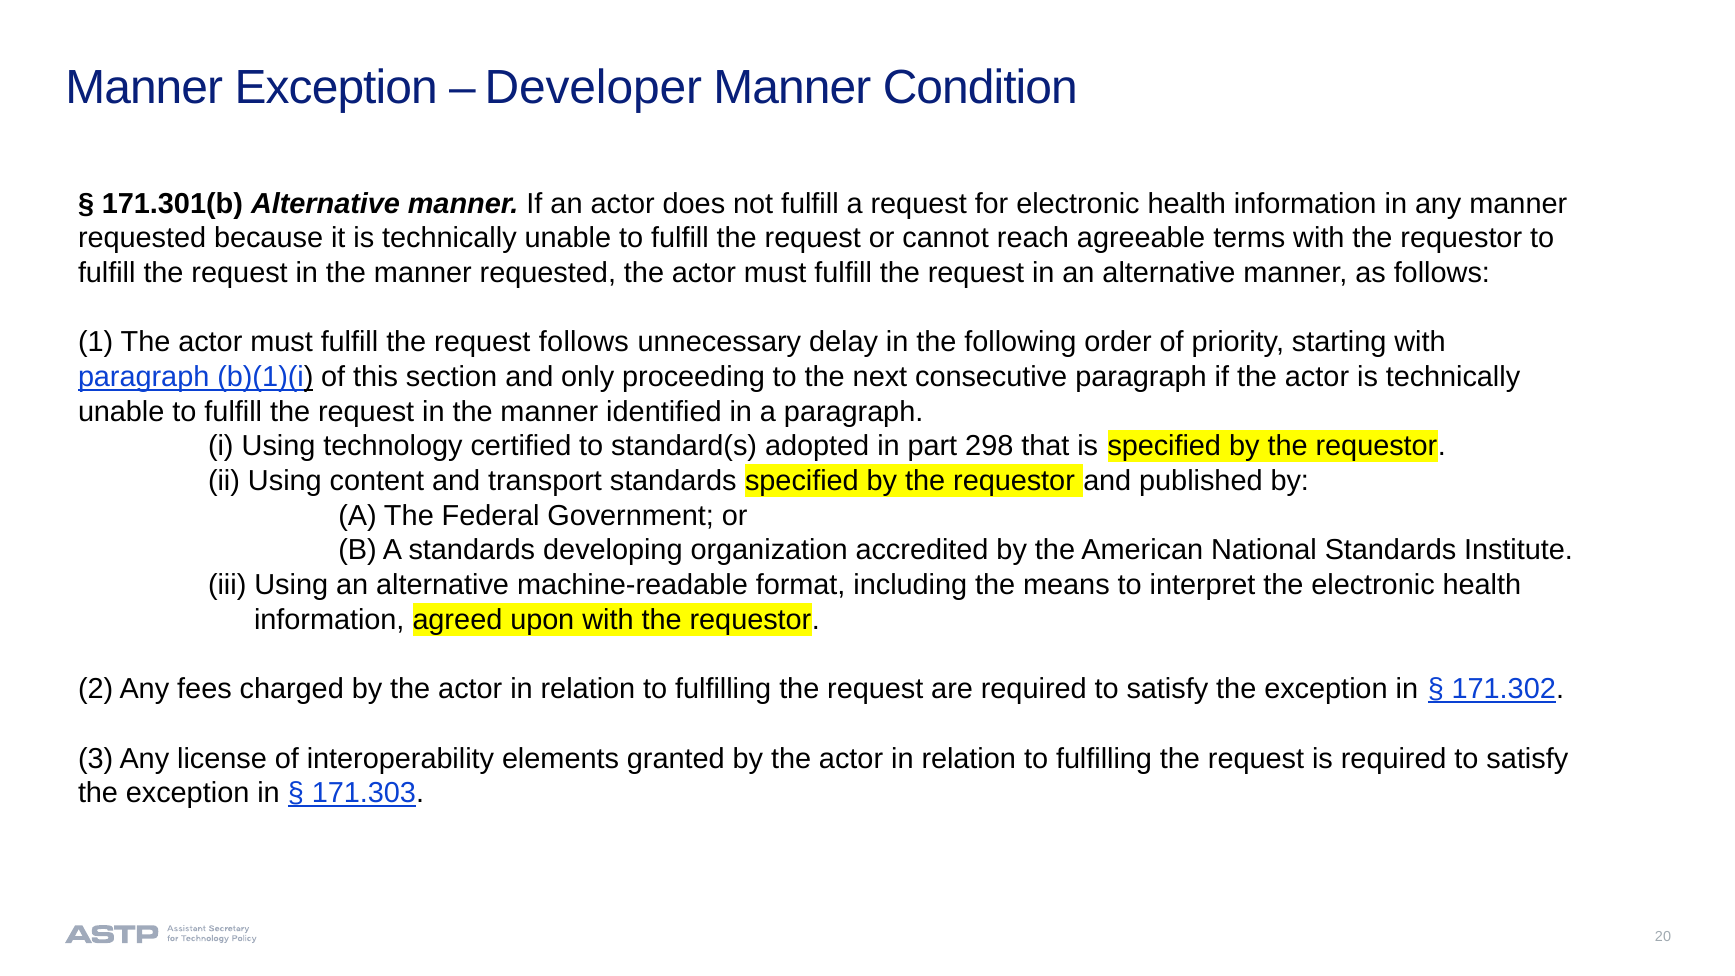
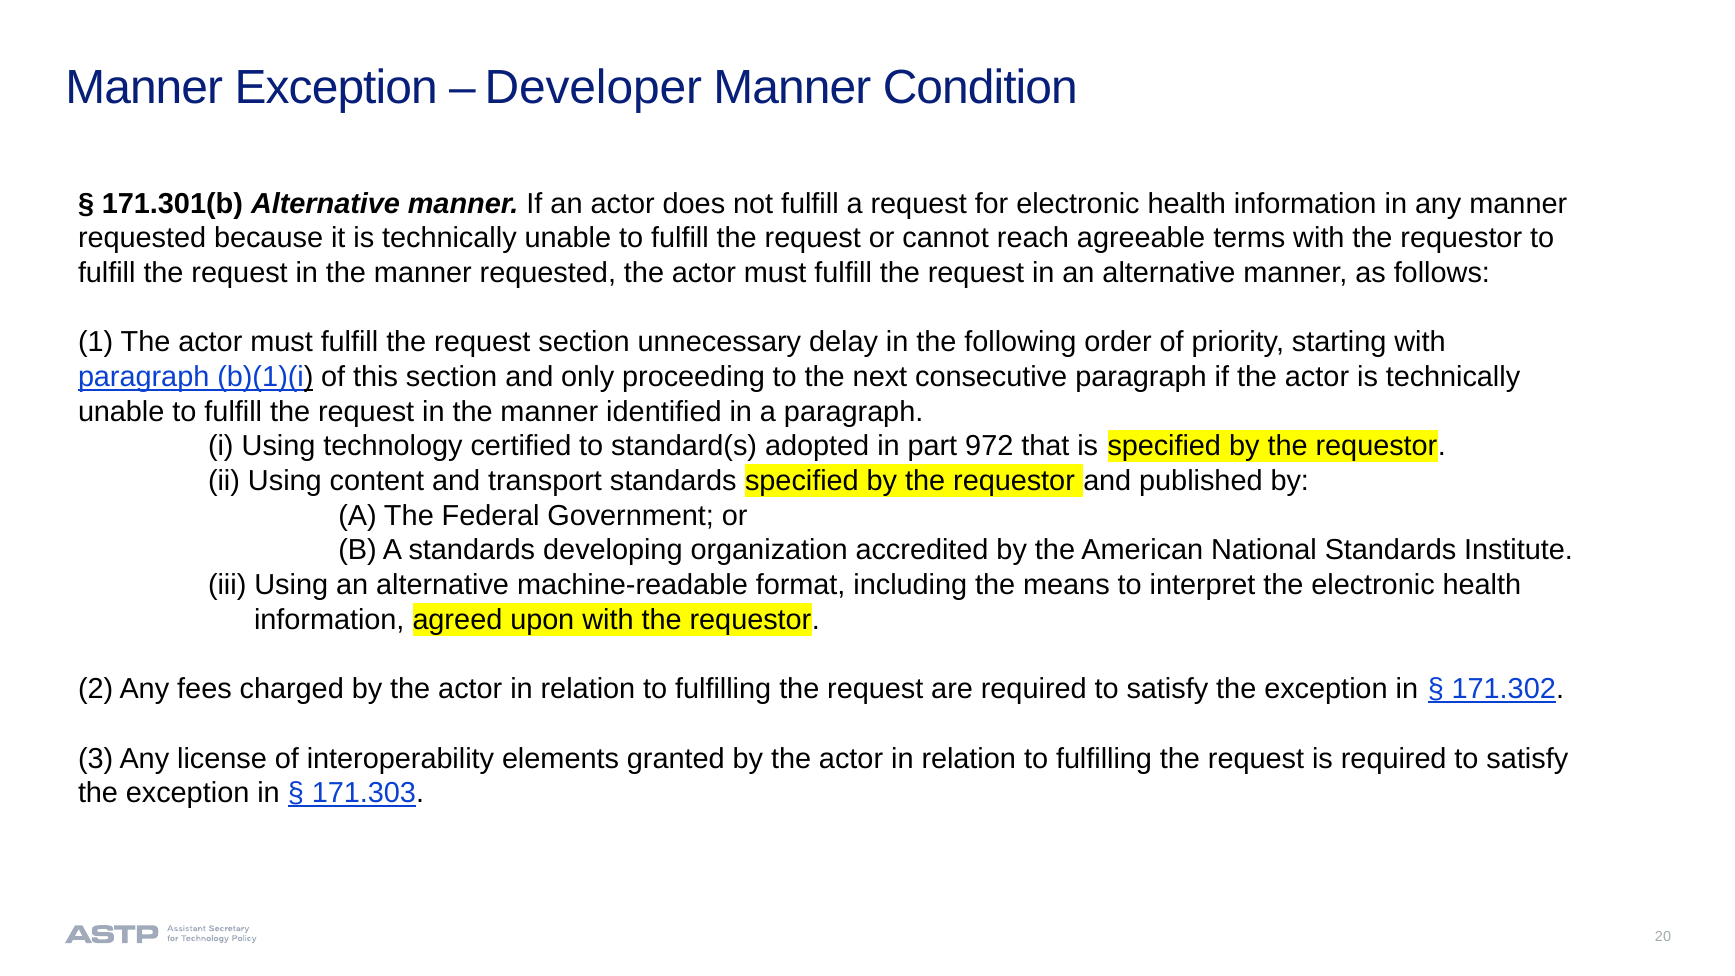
request follows: follows -> section (584, 342)
298: 298 -> 972 (989, 446)
